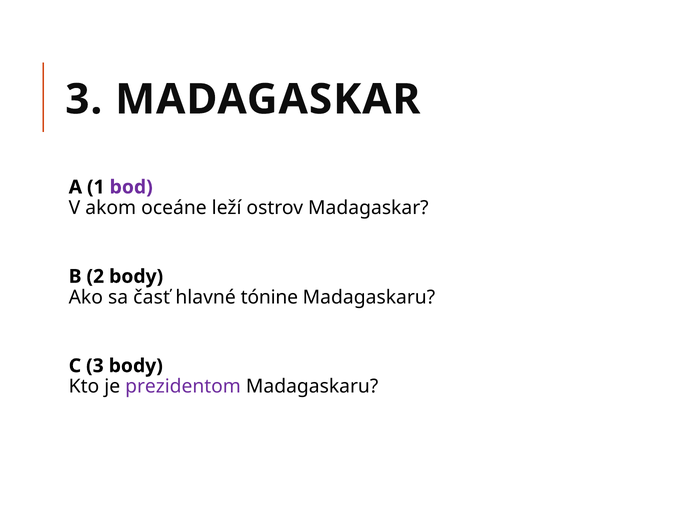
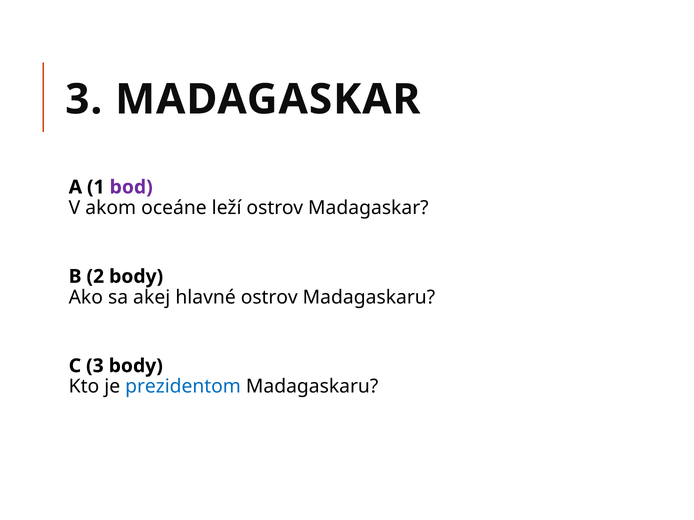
časť: časť -> akej (152, 298)
hlavné tónine: tónine -> ostrov (269, 298)
prezidentom colour: purple -> blue (183, 387)
